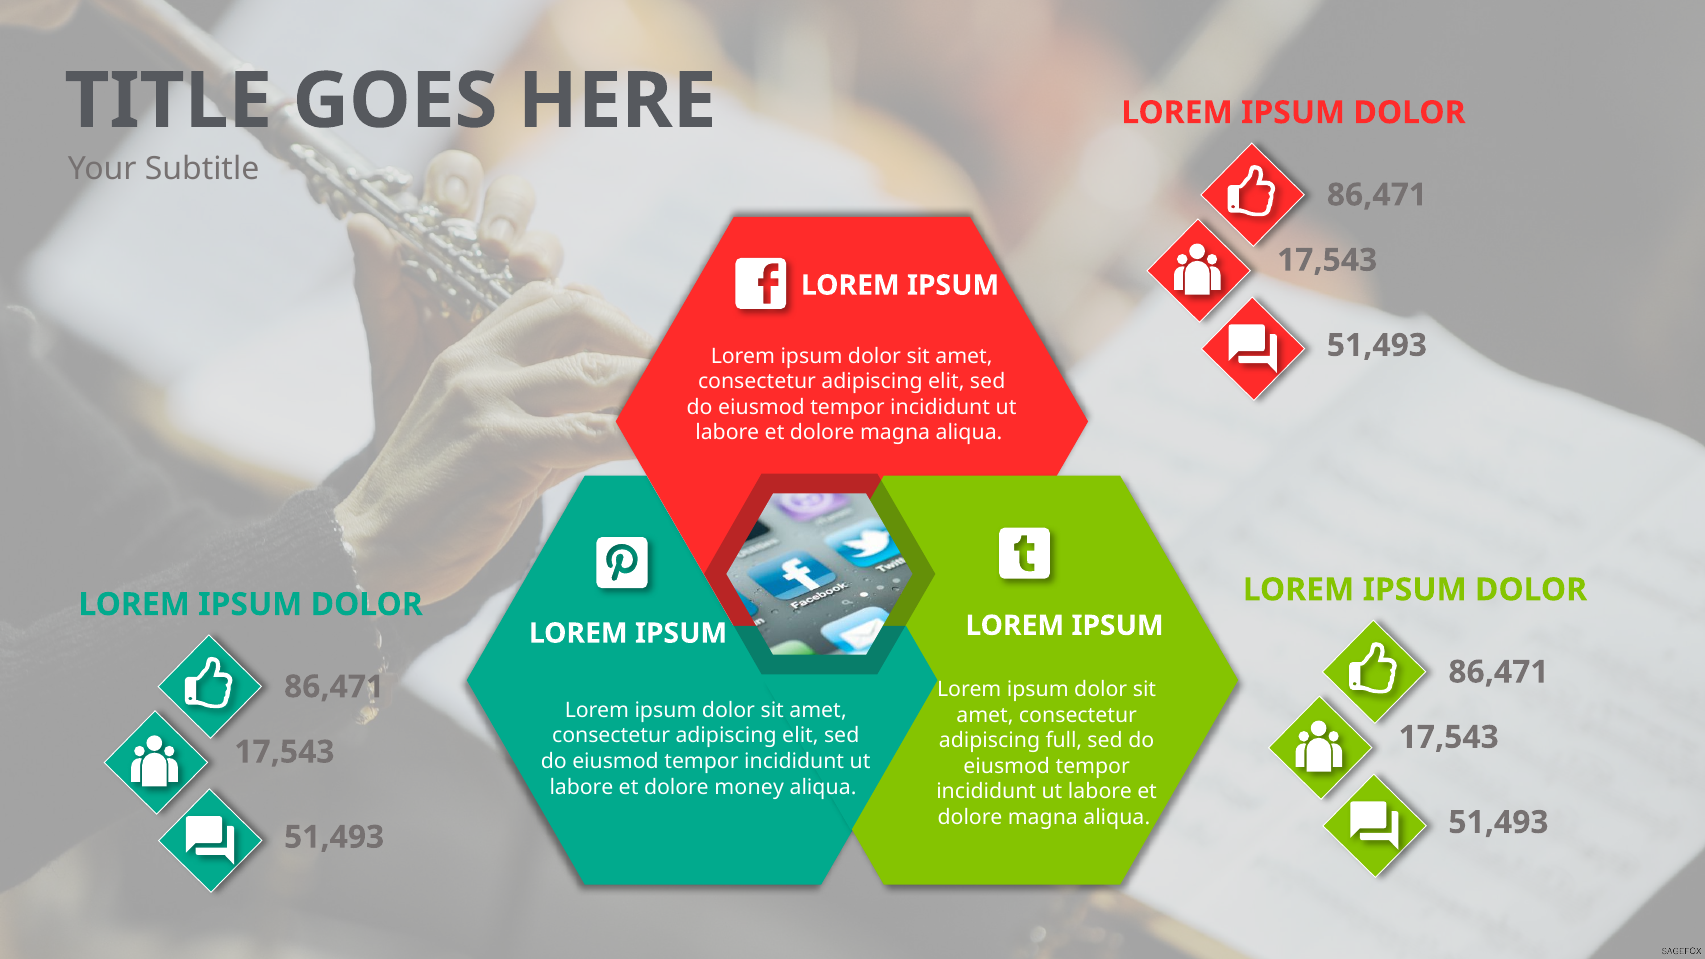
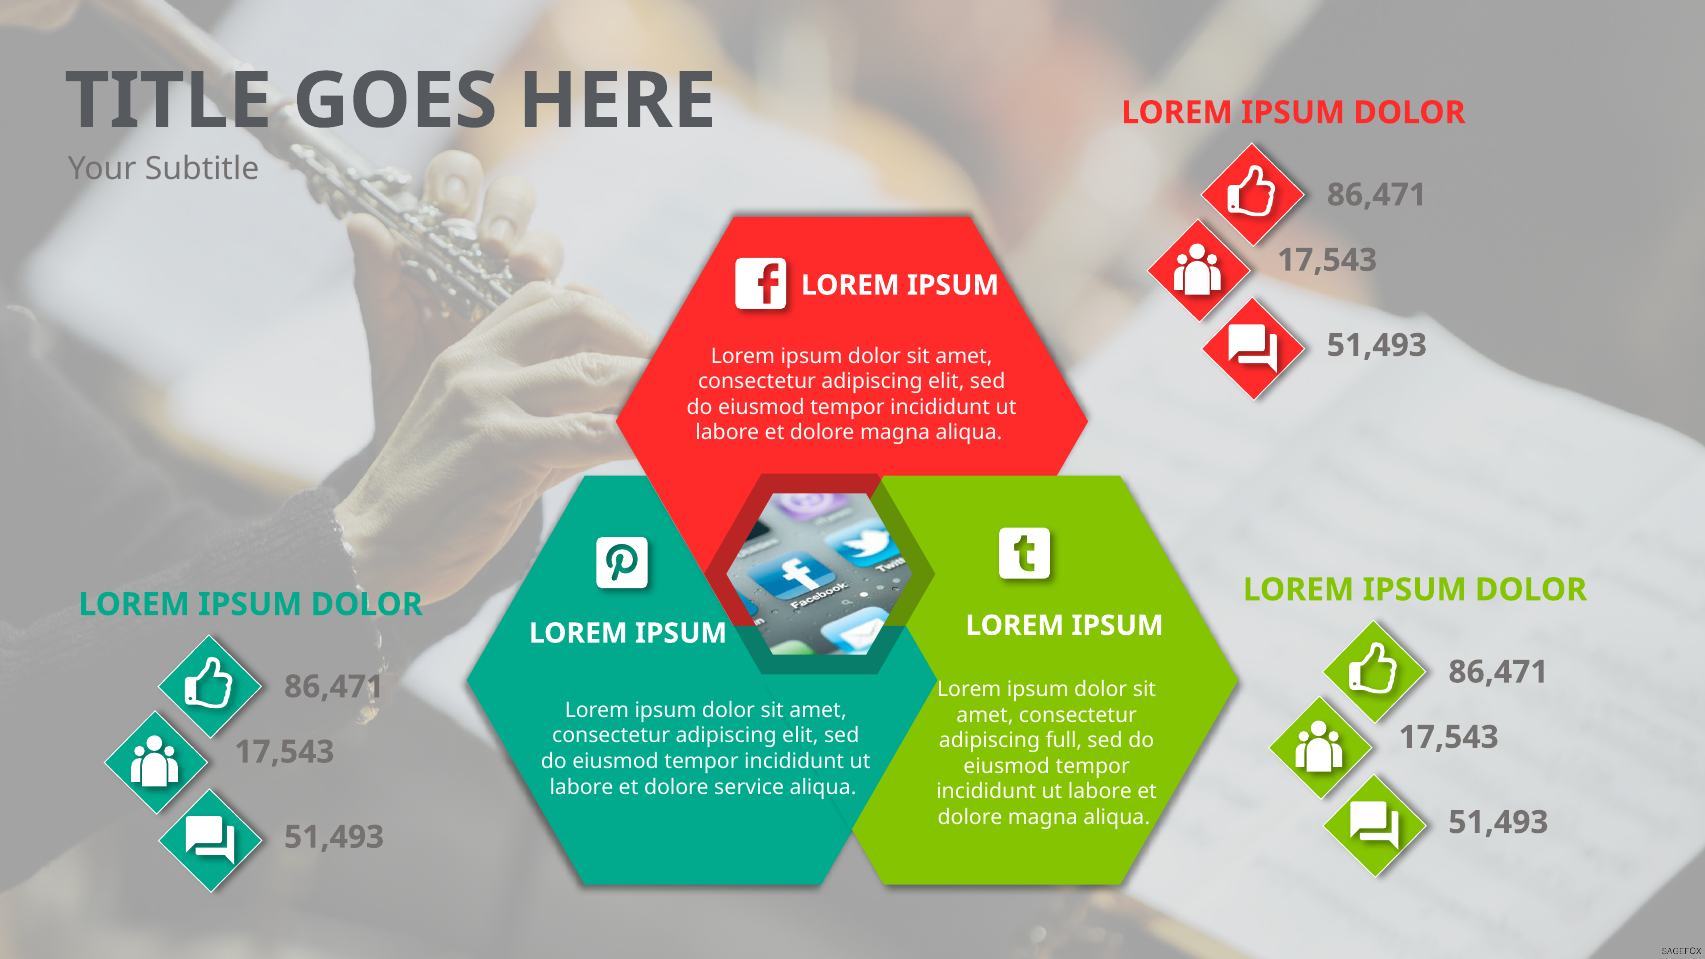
money: money -> service (749, 787)
